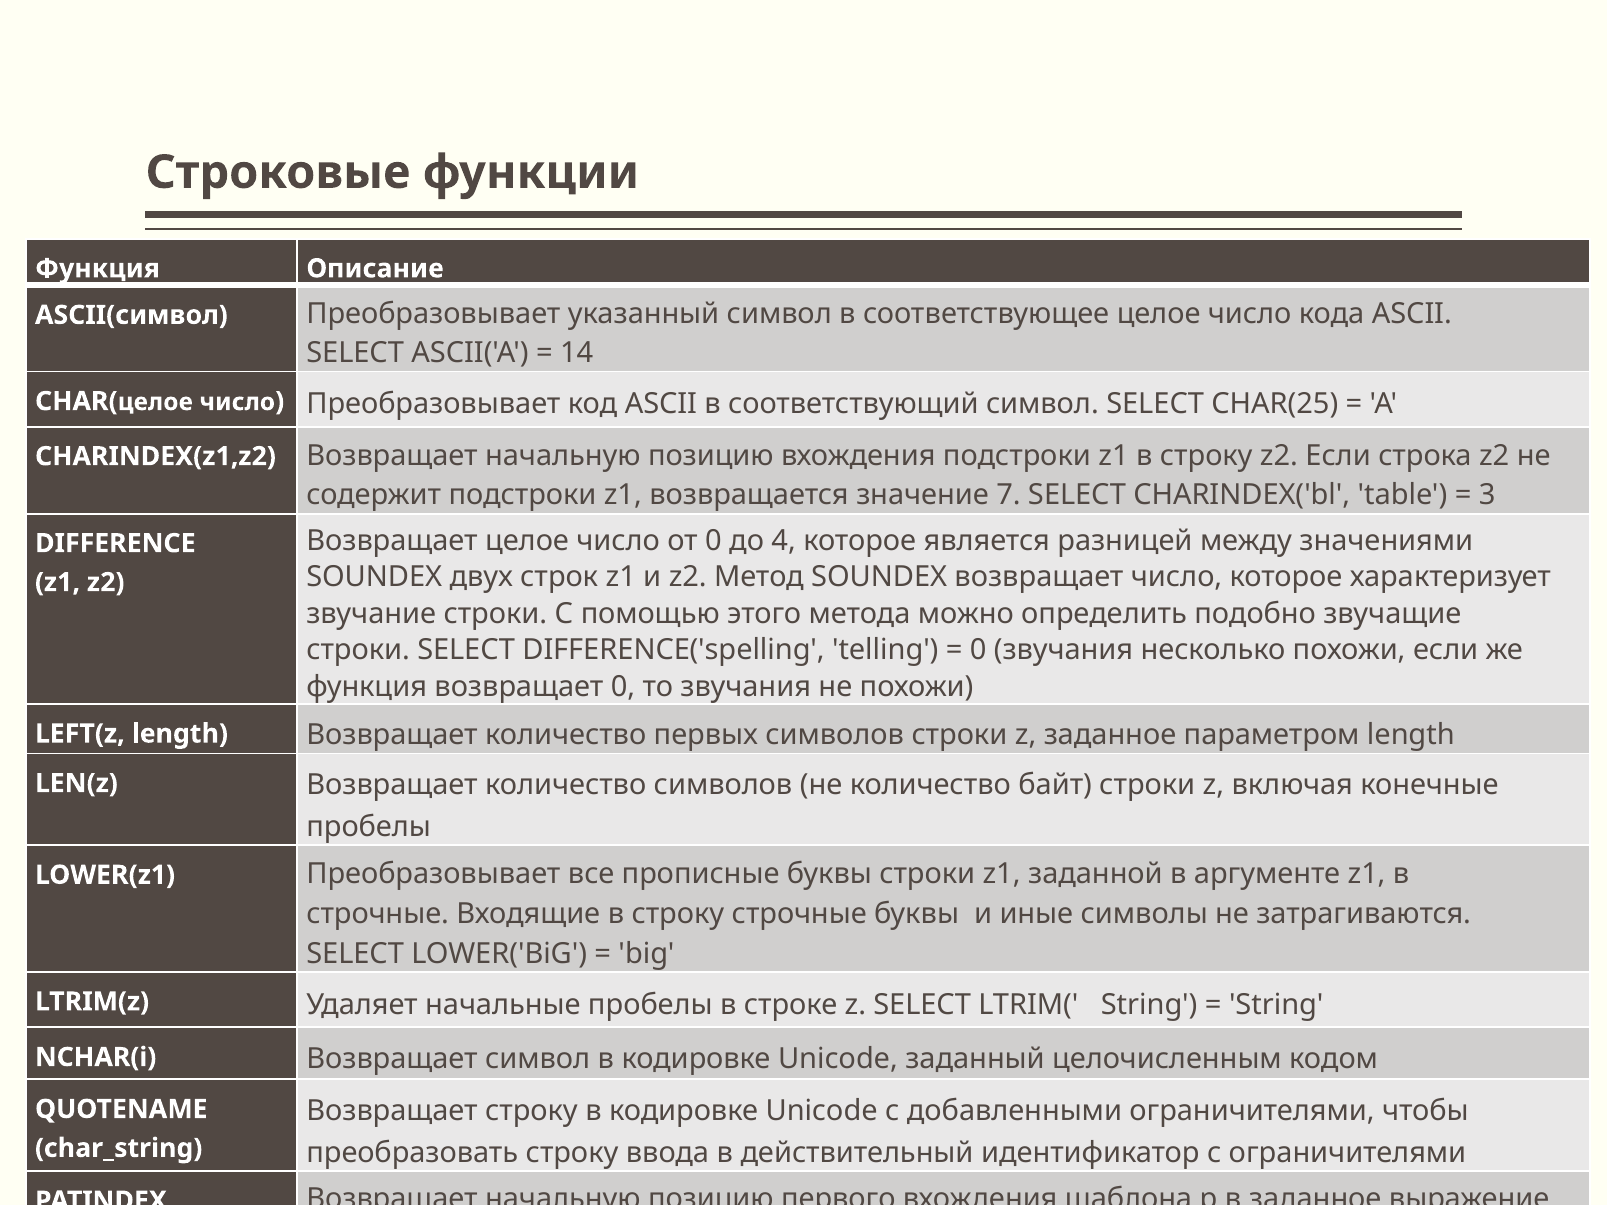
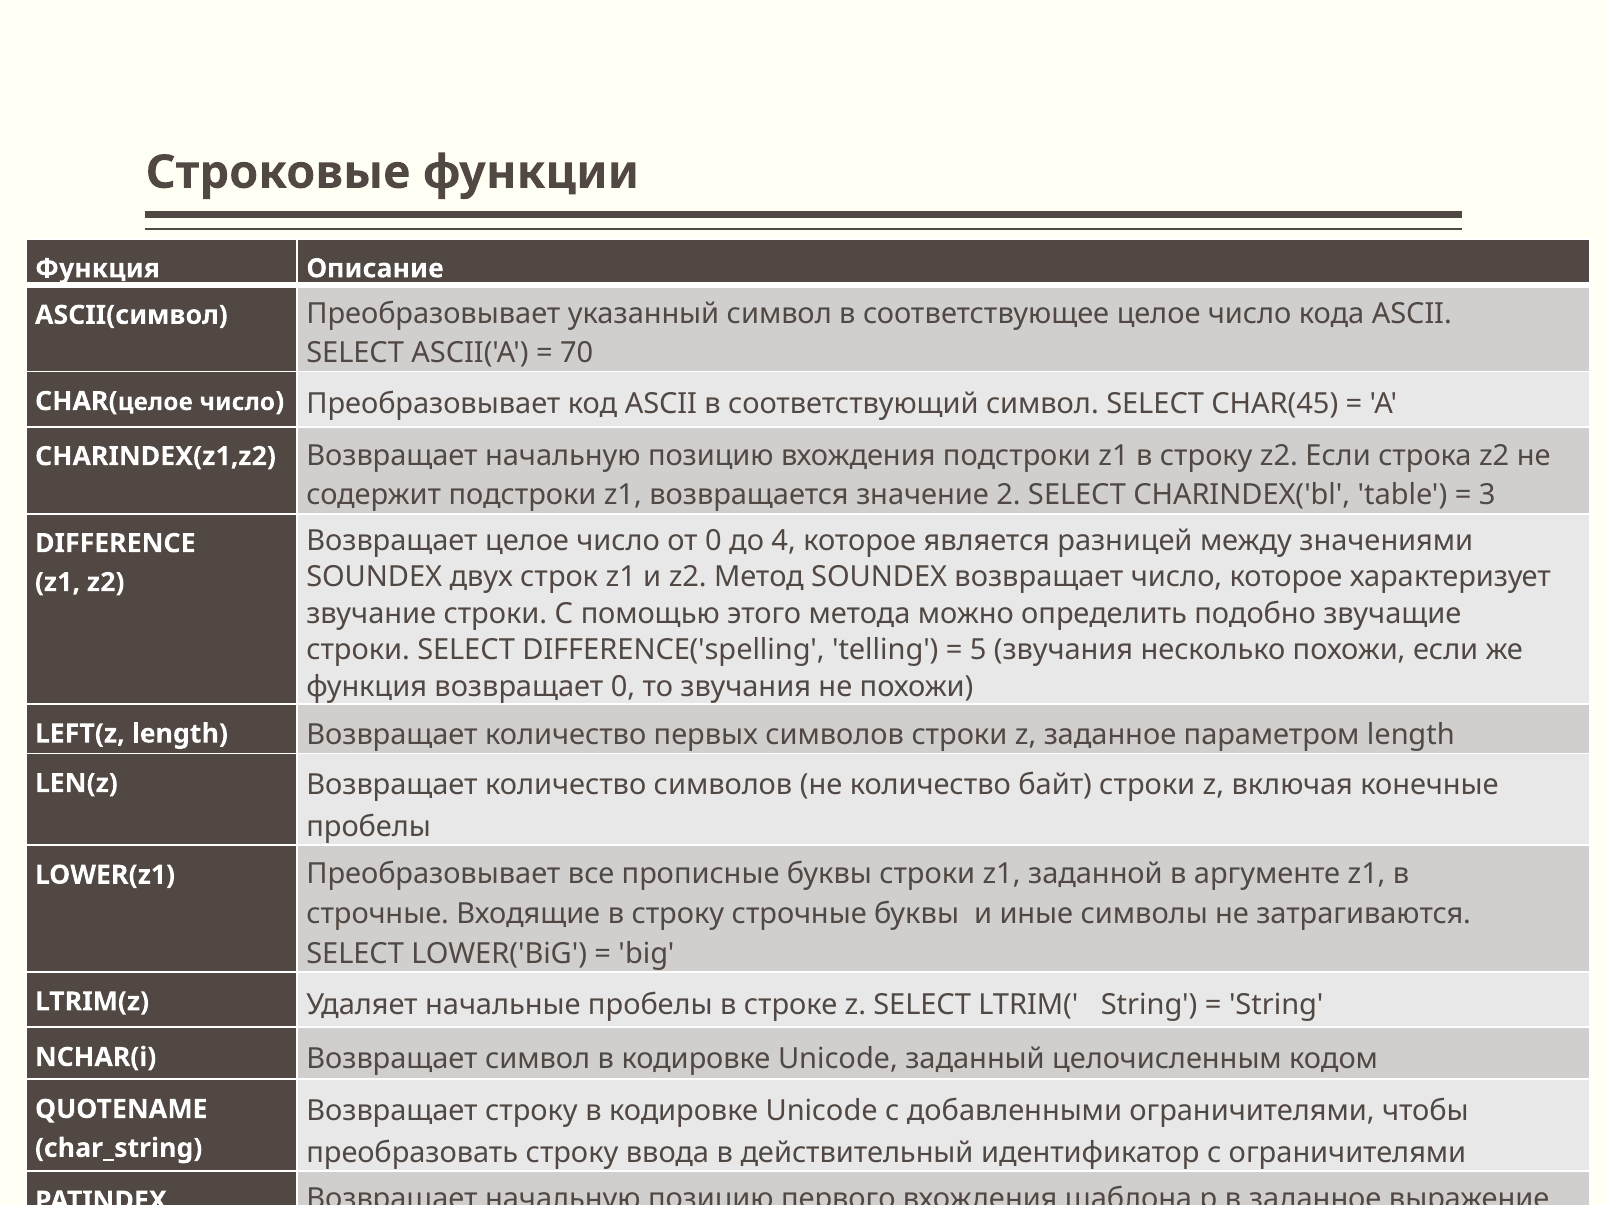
14: 14 -> 70 (577, 353)
CHAR(25: CHAR(25 -> CHAR(45 (1275, 404)
7: 7 -> 2 (1009, 495)
0: 0 -> 5 (978, 651)
